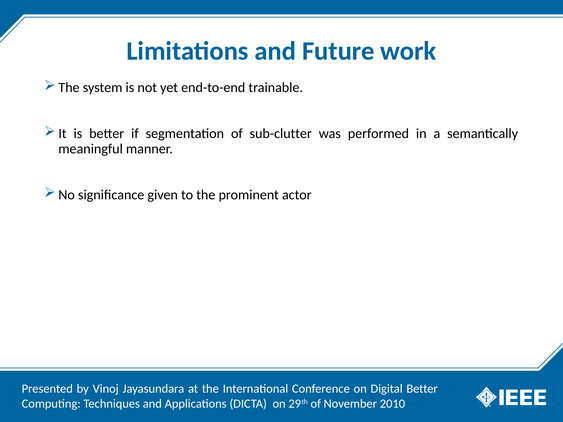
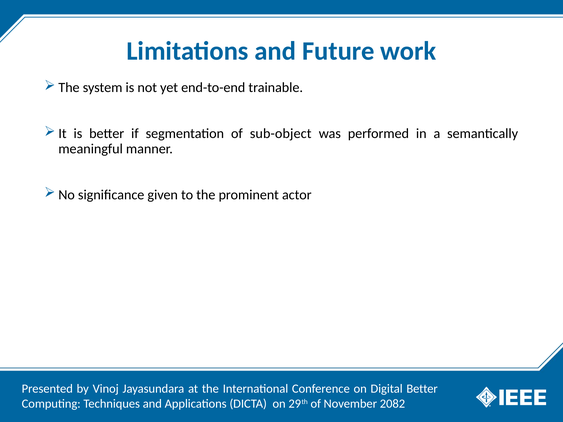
sub-clutter: sub-clutter -> sub-object (281, 134)
2010: 2010 -> 2082 (392, 404)
